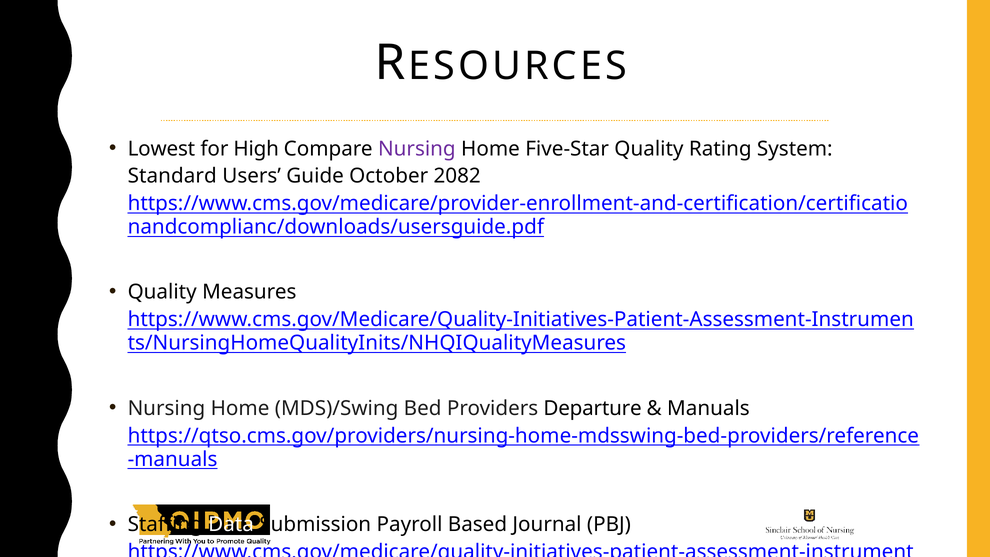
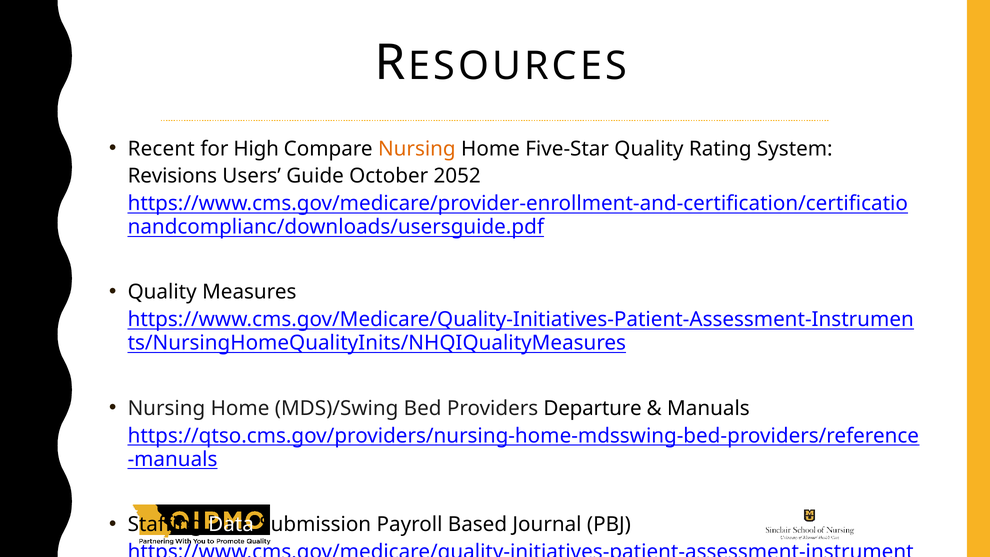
Lowest: Lowest -> Recent (161, 149)
Nursing colour: purple -> orange (417, 149)
Standard: Standard -> Revisions (172, 176)
2082: 2082 -> 2052 (457, 176)
